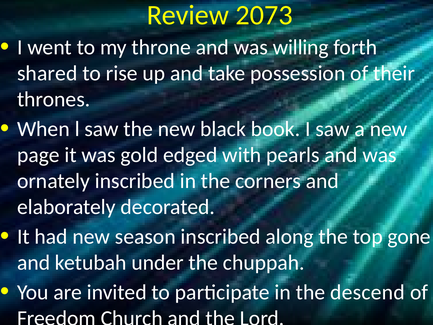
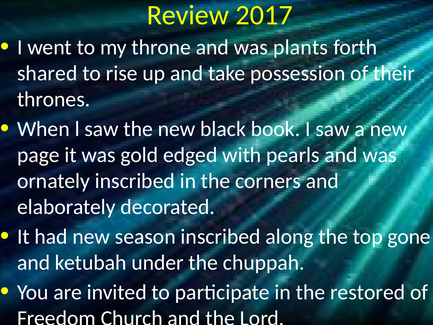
2073: 2073 -> 2017 (264, 15)
willing: willing -> plants (301, 47)
descend: descend -> restored (368, 292)
